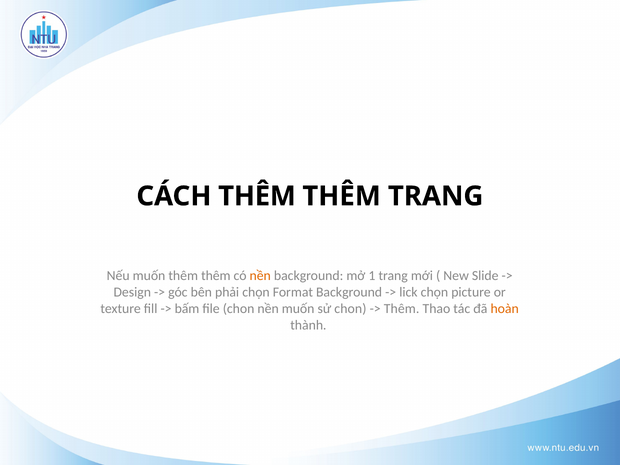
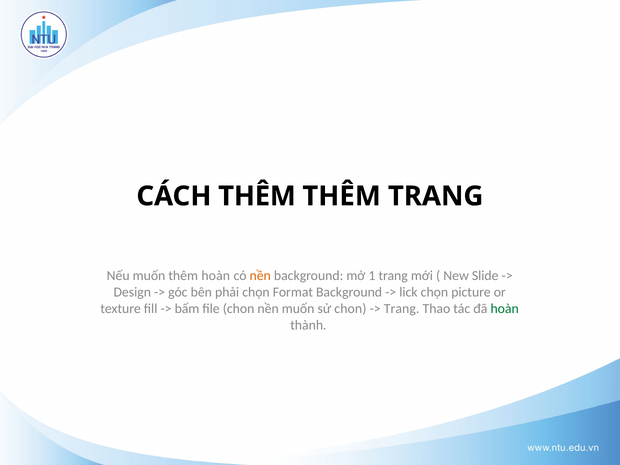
muốn thêm thêm: thêm -> hoàn (216, 276)
Thêm: Thêm -> Trang (402, 309)
hoàn colour: orange -> green (505, 309)
